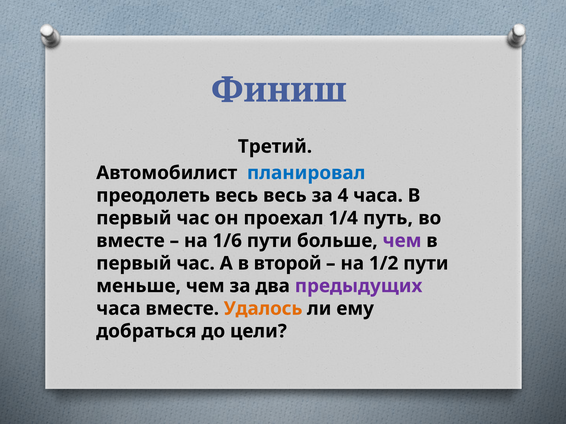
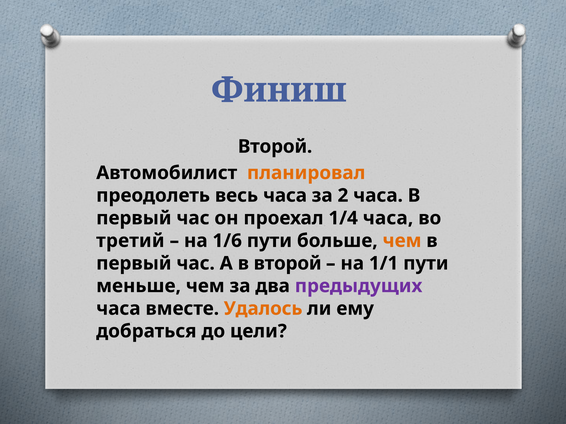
Третий: Третий -> Второй (275, 147)
планировал colour: blue -> orange (306, 173)
весь весь: весь -> часа (285, 196)
4: 4 -> 2 (343, 196)
1/4 путь: путь -> часа (388, 218)
вместе: вместе -> третий (130, 241)
чем colour: purple -> orange (402, 241)
1/2: 1/2 -> 1/1 (384, 264)
